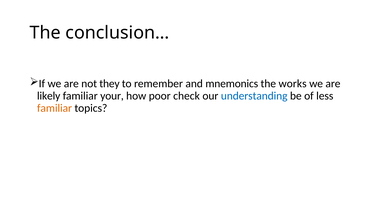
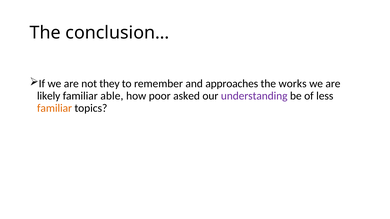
mnemonics: mnemonics -> approaches (232, 84)
your: your -> able (112, 96)
check: check -> asked (187, 96)
understanding colour: blue -> purple (254, 96)
